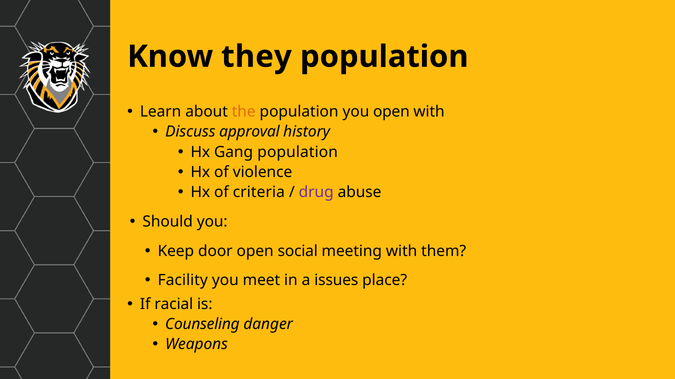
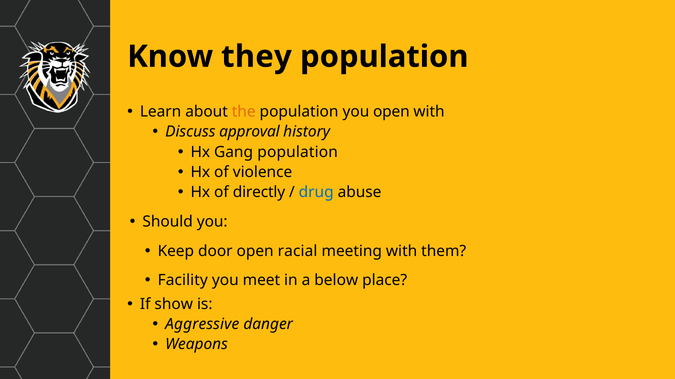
criteria: criteria -> directly (259, 193)
drug colour: purple -> blue (316, 193)
social: social -> racial (298, 251)
issues: issues -> below (336, 281)
racial: racial -> show (174, 305)
Counseling: Counseling -> Aggressive (202, 325)
